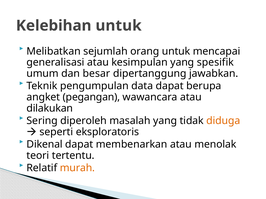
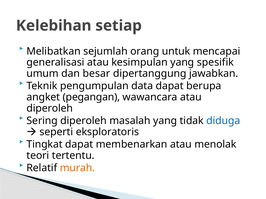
Kelebihan untuk: untuk -> setiap (119, 26)
dilakukan: dilakukan -> diperoleh (50, 109)
diduga colour: orange -> blue (223, 121)
Dikenal: Dikenal -> Tingkat (45, 145)
